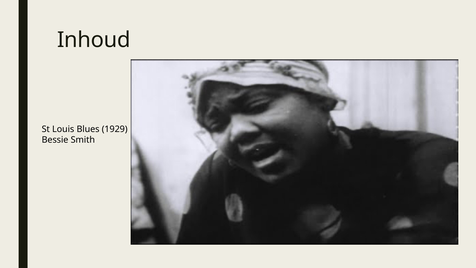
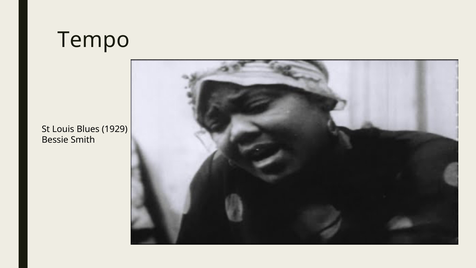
Inhoud: Inhoud -> Tempo (94, 40)
